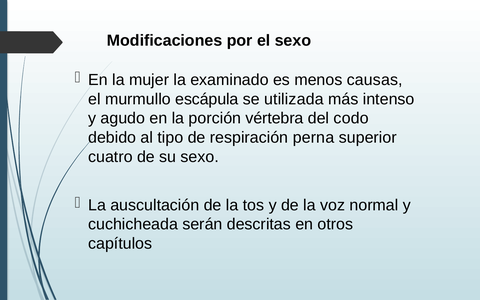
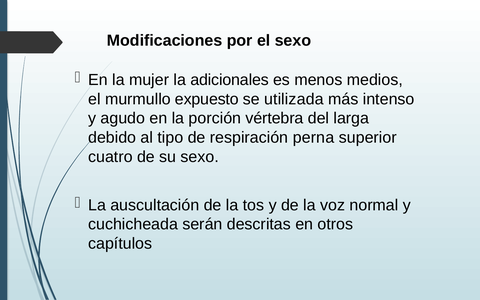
examinado: examinado -> adicionales (230, 80)
causas: causas -> medios (375, 80)
escápula: escápula -> expuesto (207, 99)
codo: codo -> larga (351, 118)
